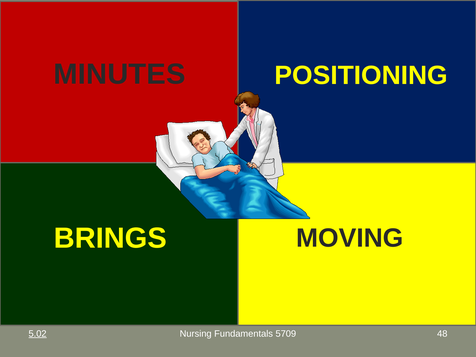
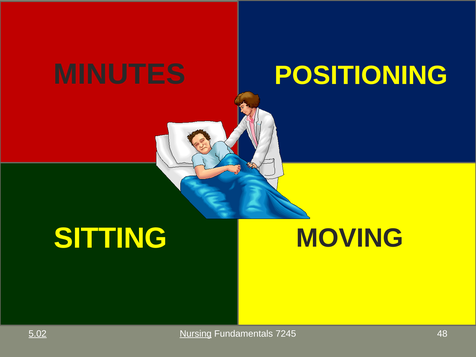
BRINGS: BRINGS -> SITTING (111, 238)
Nursing underline: none -> present (196, 334)
5709: 5709 -> 7245 (286, 334)
